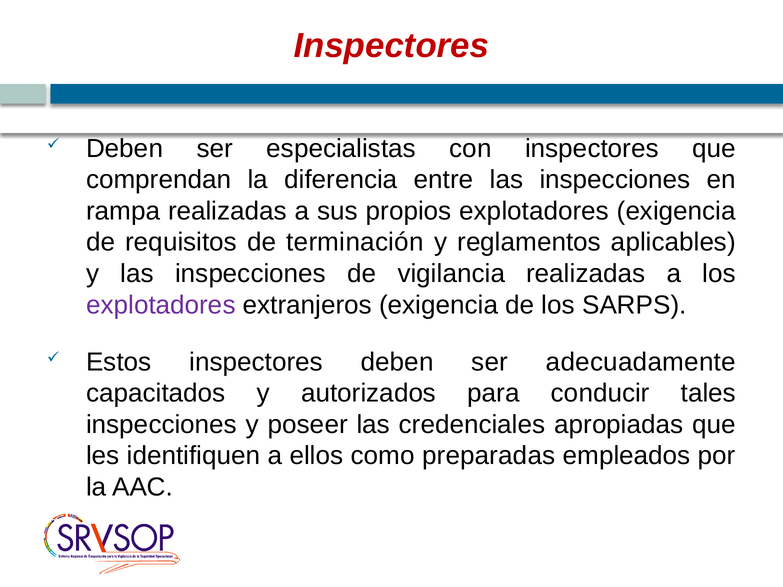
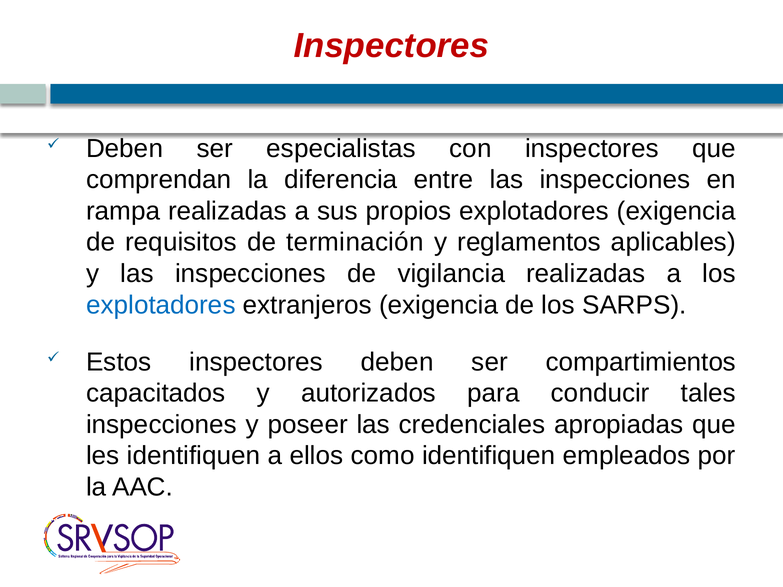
explotadores colour: purple -> blue (161, 305)
adecuadamente: adecuadamente -> compartimientos (641, 362)
como preparadas: preparadas -> identifiquen (489, 456)
